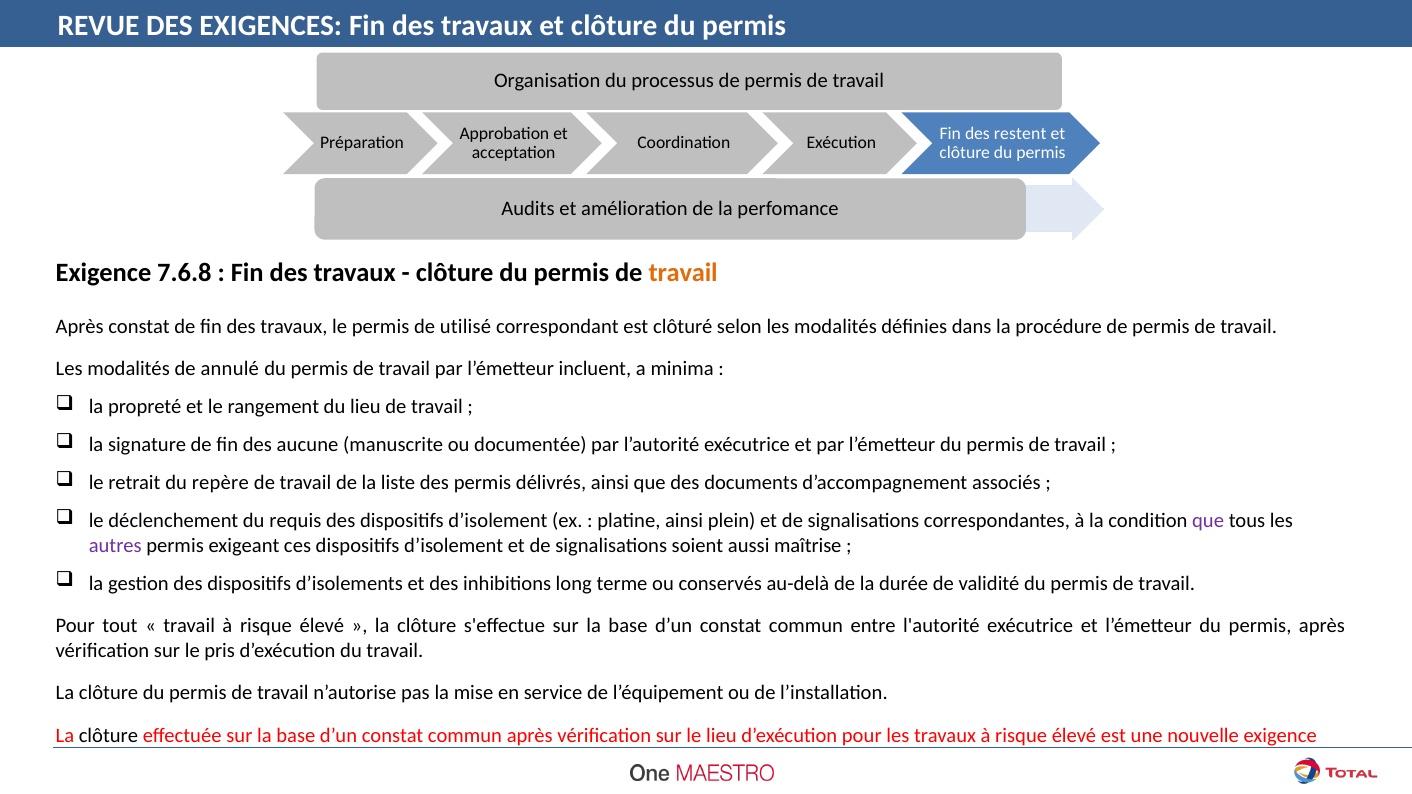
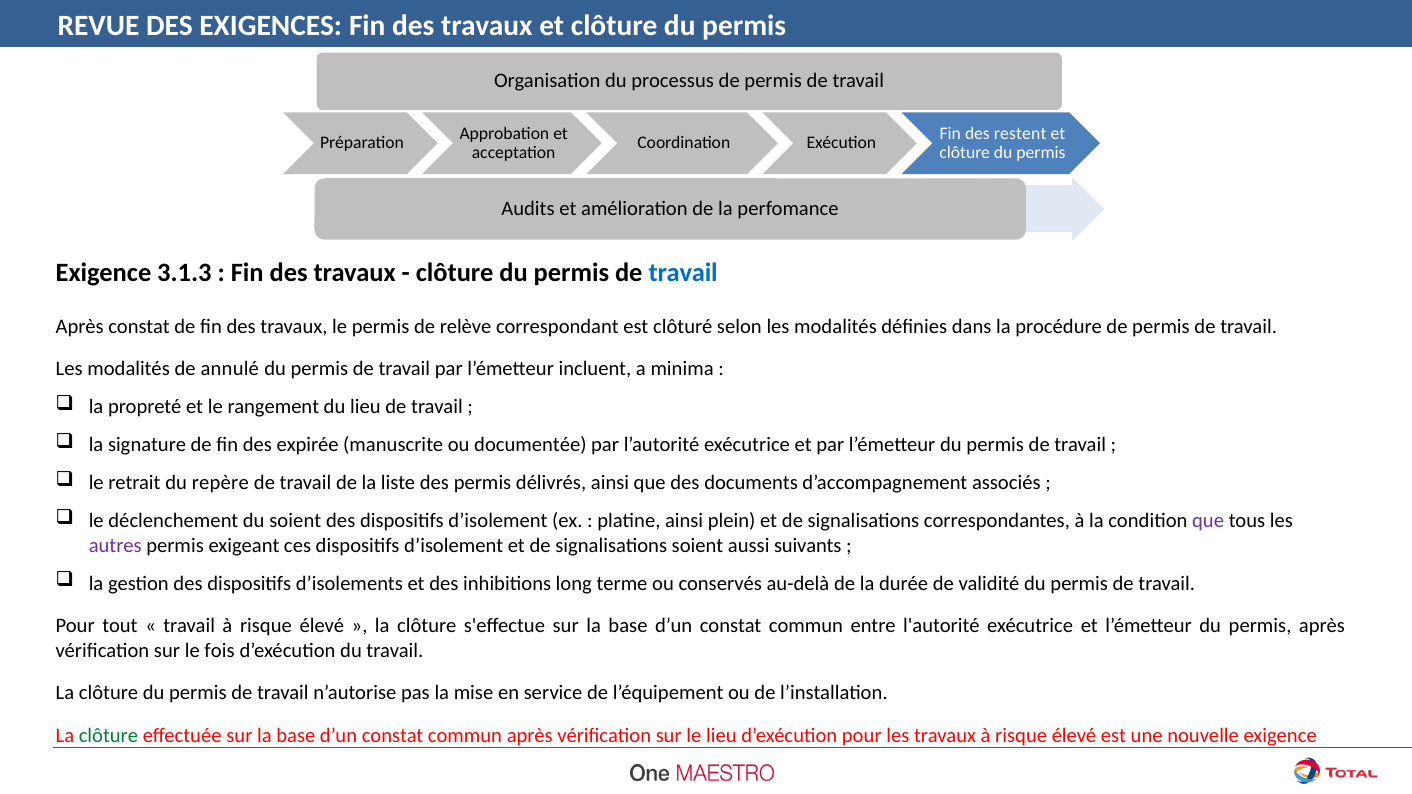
7.6.8: 7.6.8 -> 3.1.3 (184, 272)
travail colour: orange -> blue (683, 272)
utilisé: utilisé -> relève (466, 327)
aucune: aucune -> expirée (308, 445)
du requis: requis -> soient (295, 521)
maîtrise: maîtrise -> suivants (808, 546)
pris: pris -> fois (220, 651)
clôture colour: black -> green (108, 736)
